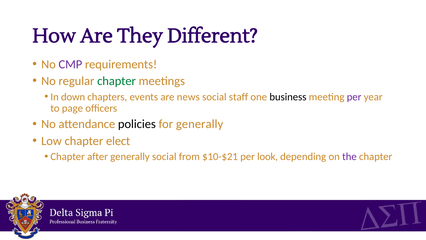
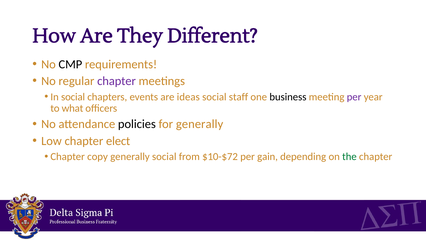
CMP colour: purple -> black (70, 64)
chapter colour: green -> purple (117, 81)
In down: down -> social (73, 97)
news: news -> ideas (188, 97)
page: page -> what (73, 108)
after: after -> copy (98, 157)
$10-$21: $10-$21 -> $10-$72 (220, 157)
look: look -> gain (268, 157)
the colour: purple -> green (349, 157)
